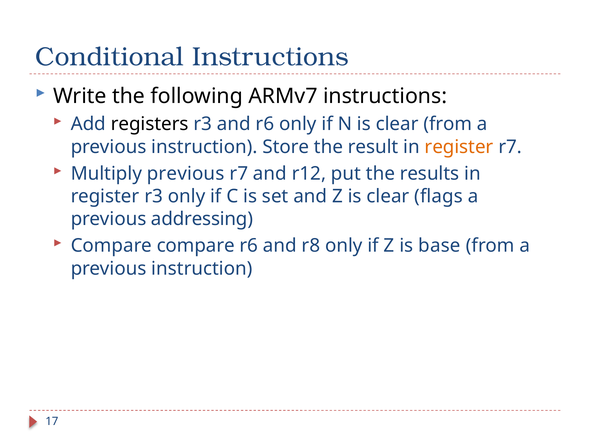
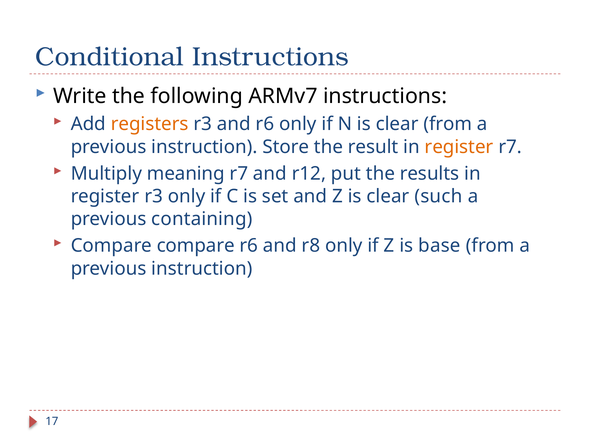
registers colour: black -> orange (150, 124)
Multiply previous: previous -> meaning (186, 173)
flags: flags -> such (438, 196)
addressing: addressing -> containing (202, 219)
